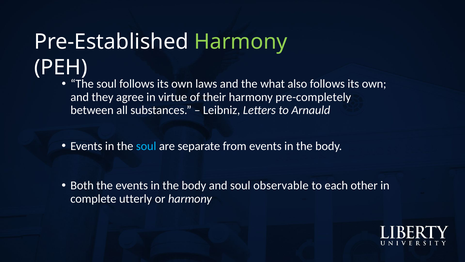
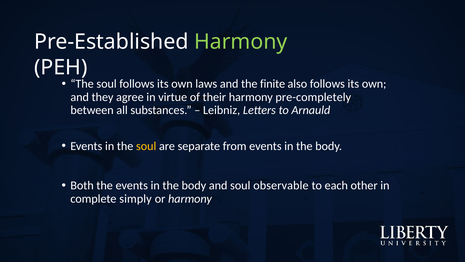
what: what -> finite (273, 84)
soul colour: light blue -> yellow (146, 146)
utterly: utterly -> simply (136, 198)
